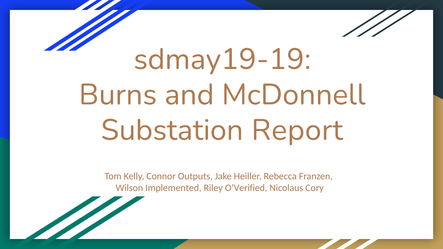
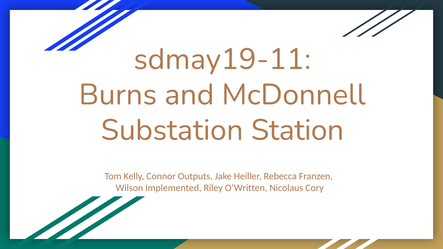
sdmay19-19: sdmay19-19 -> sdmay19-11 (222, 59)
Report: Report -> Station (297, 130)
O’Verified: O’Verified -> O’Written (246, 188)
